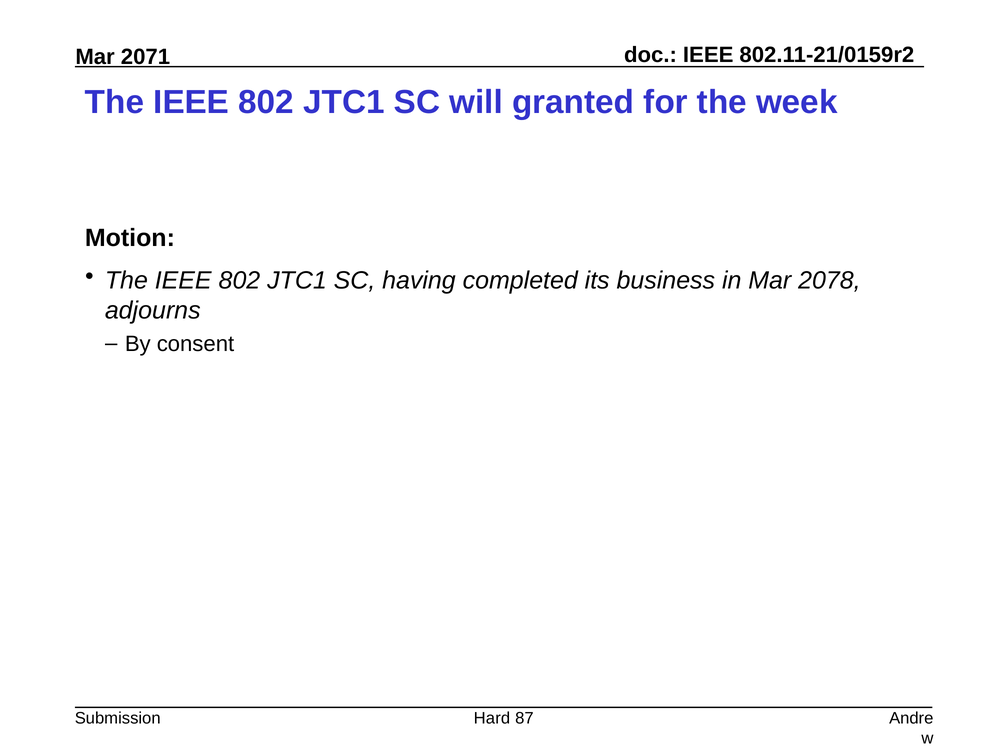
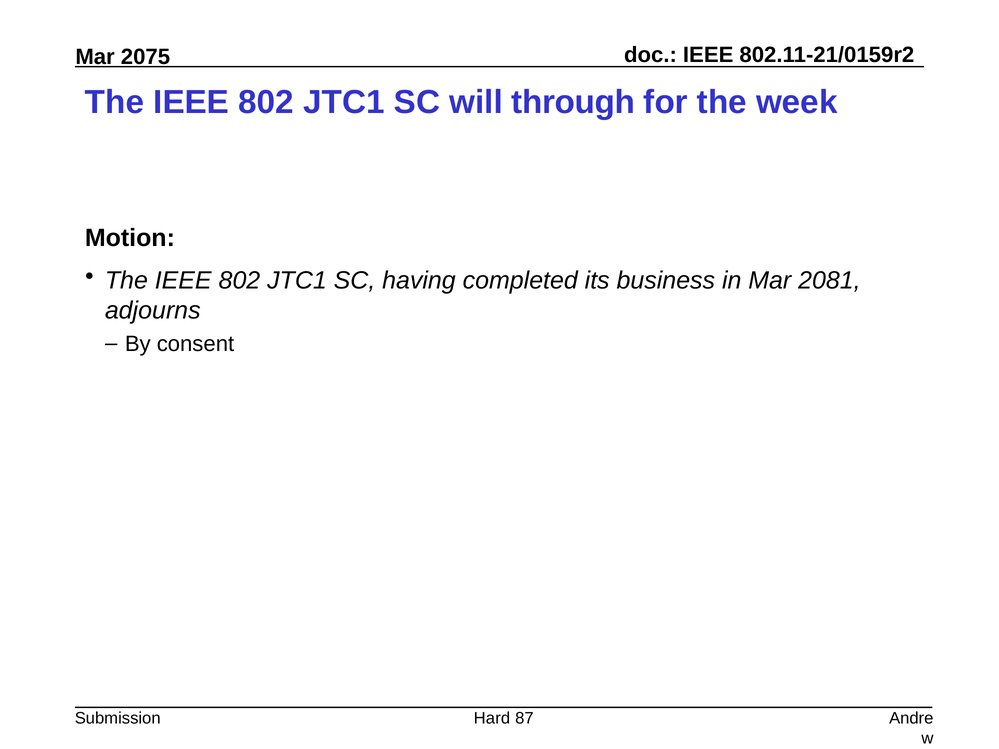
2071: 2071 -> 2075 (145, 57)
granted: granted -> through (573, 102)
2078: 2078 -> 2081 (829, 281)
